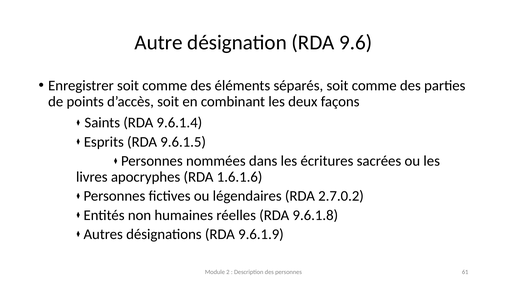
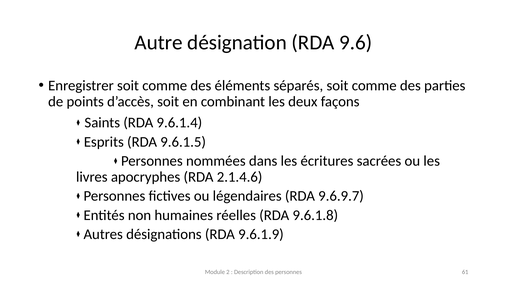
1.6.1.6: 1.6.1.6 -> 2.1.4.6 (240, 177)
2.7.0.2: 2.7.0.2 -> 9.6.9.7 (341, 196)
